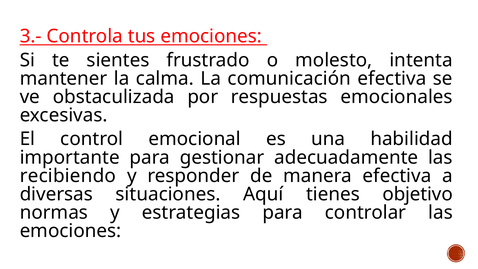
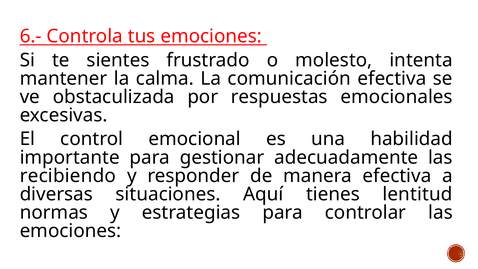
3.-: 3.- -> 6.- (31, 36)
objetivo: objetivo -> lentitud (418, 194)
